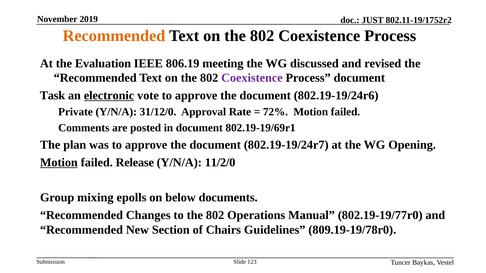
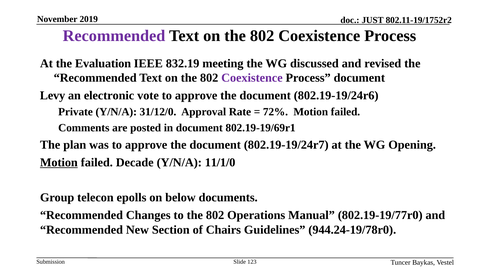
Recommended colour: orange -> purple (114, 36)
806.19: 806.19 -> 832.19 (183, 63)
Task: Task -> Levy (53, 96)
electronic underline: present -> none (109, 96)
Release: Release -> Decade (135, 163)
11/2/0: 11/2/0 -> 11/1/0 (220, 163)
mixing: mixing -> telecon (95, 198)
809.19-19/78r0: 809.19-19/78r0 -> 944.24-19/78r0 (352, 230)
